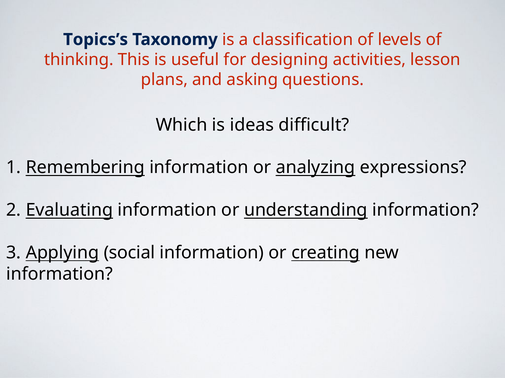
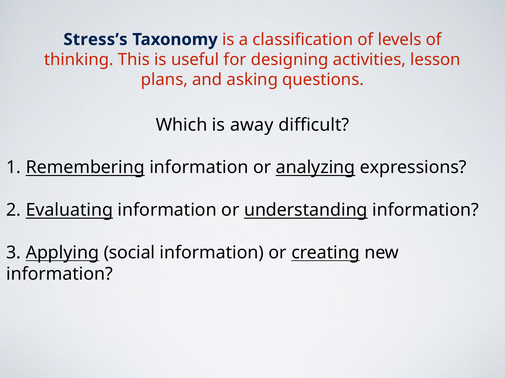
Topics’s: Topics’s -> Stress’s (95, 40)
ideas: ideas -> away (252, 125)
